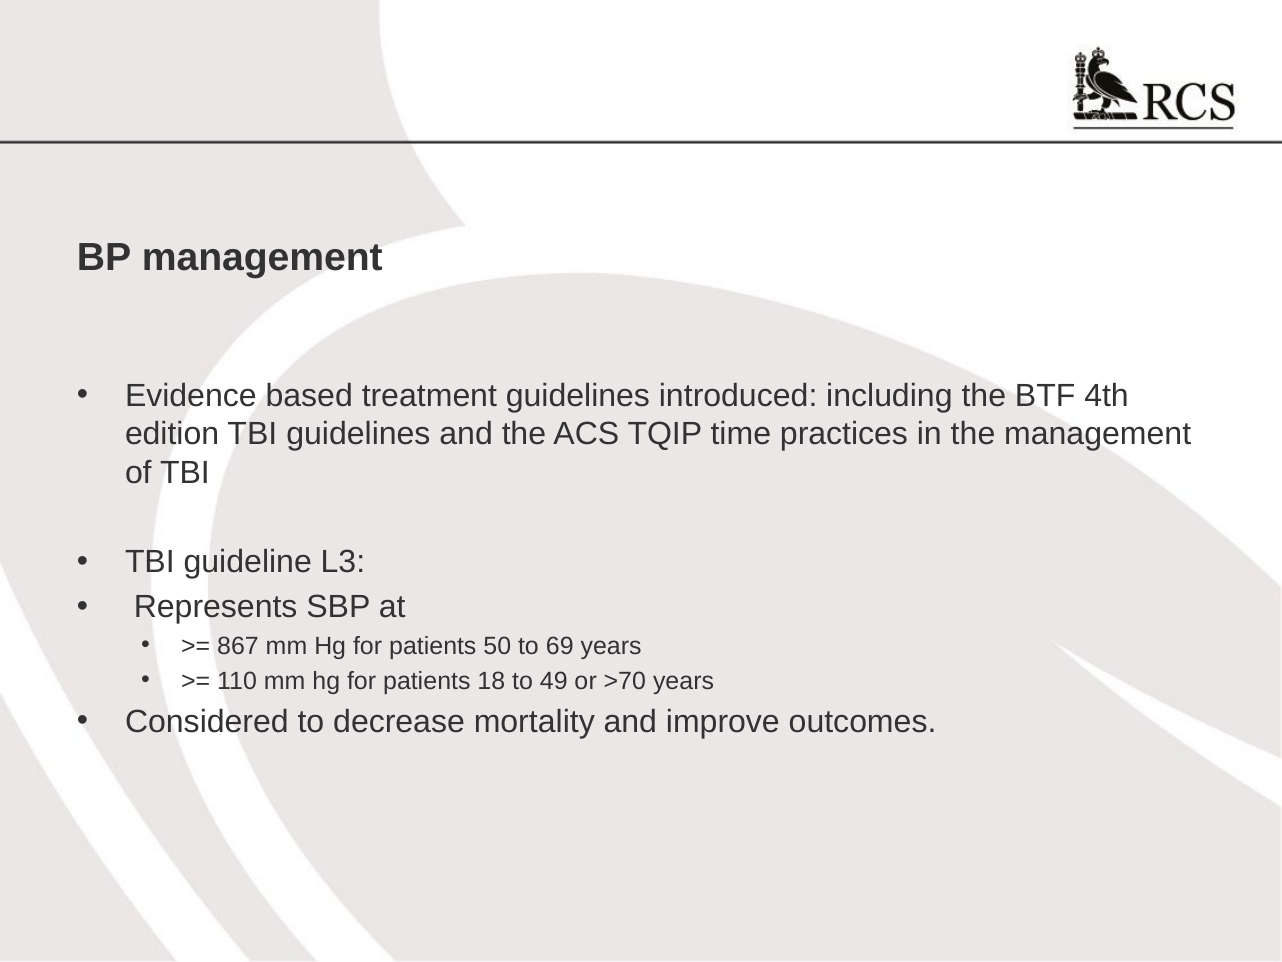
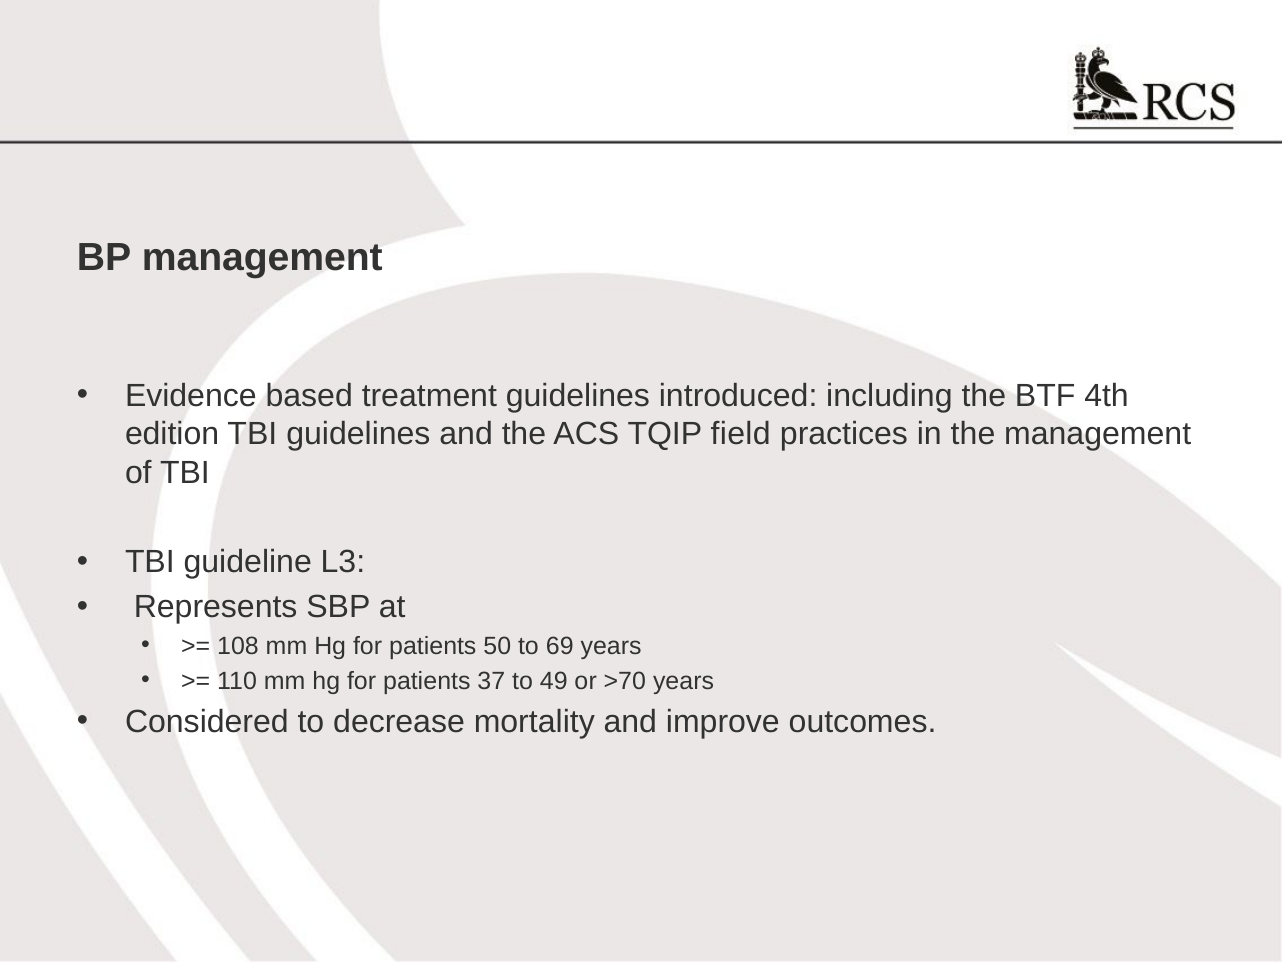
time: time -> field (741, 434)
867: 867 -> 108 (238, 646)
18: 18 -> 37 (491, 681)
